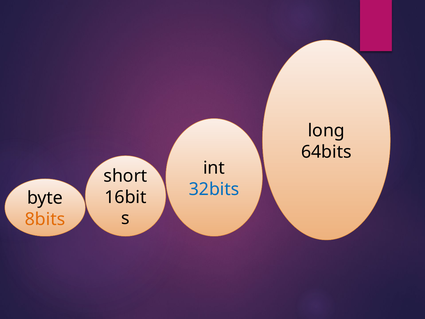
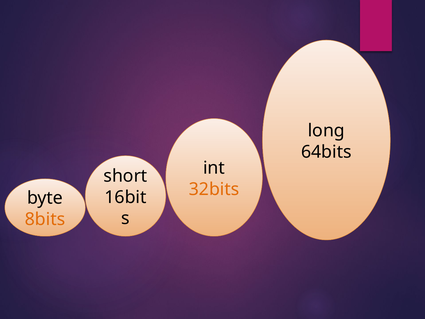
32bits colour: blue -> orange (214, 189)
